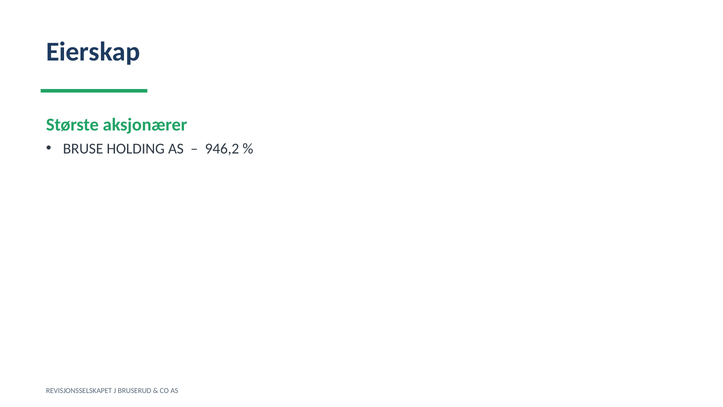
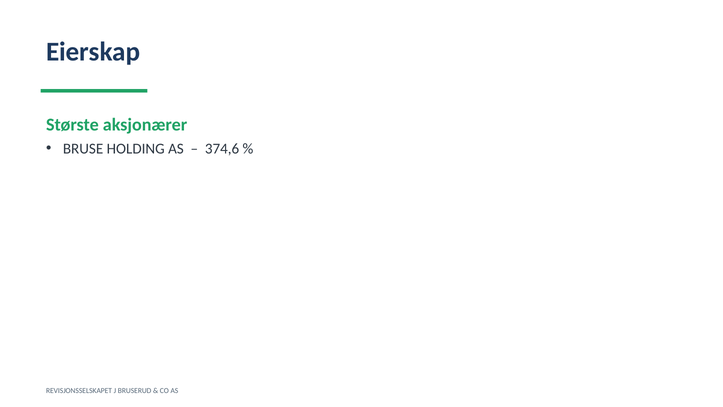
946,2: 946,2 -> 374,6 (222, 149)
